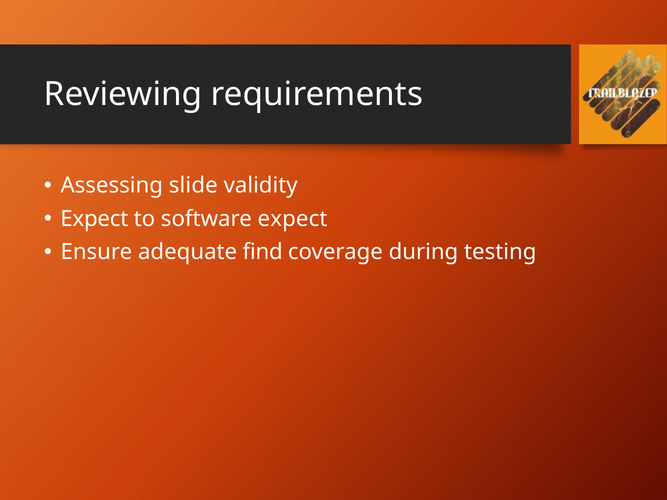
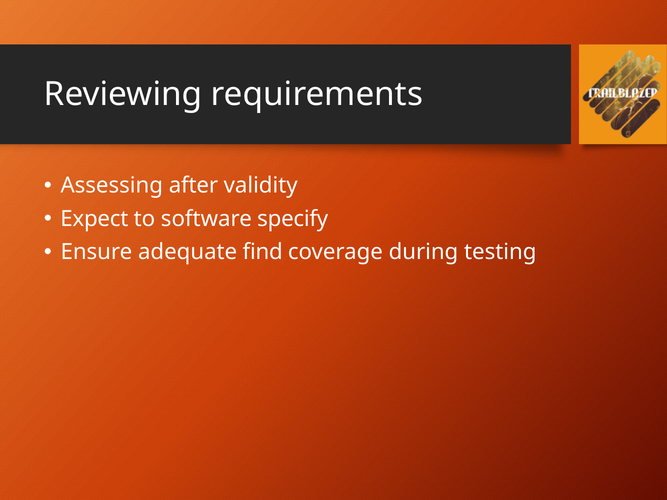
slide: slide -> after (193, 186)
software expect: expect -> specify (293, 219)
